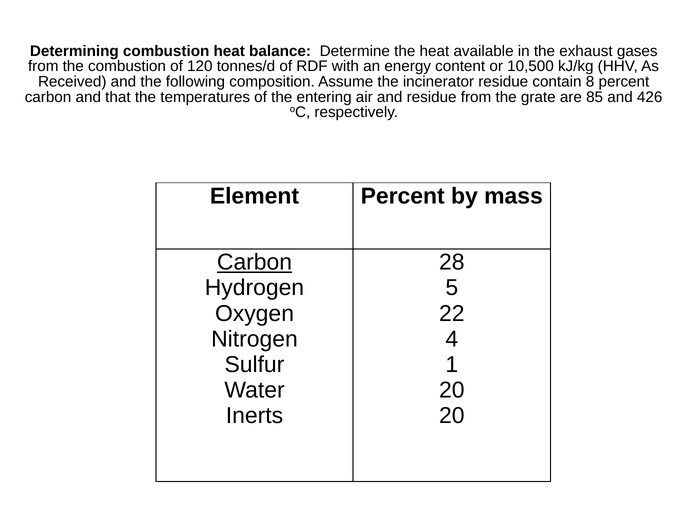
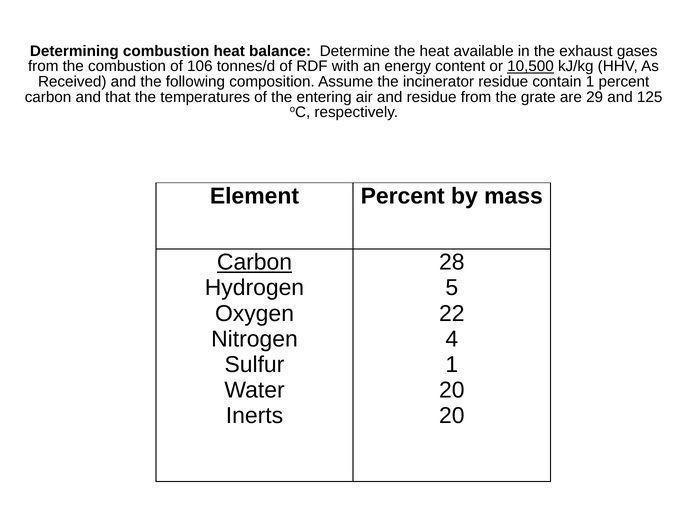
120: 120 -> 106 (200, 66)
10,500 underline: none -> present (530, 66)
contain 8: 8 -> 1 (590, 82)
85: 85 -> 29 (595, 97)
426: 426 -> 125 (650, 97)
